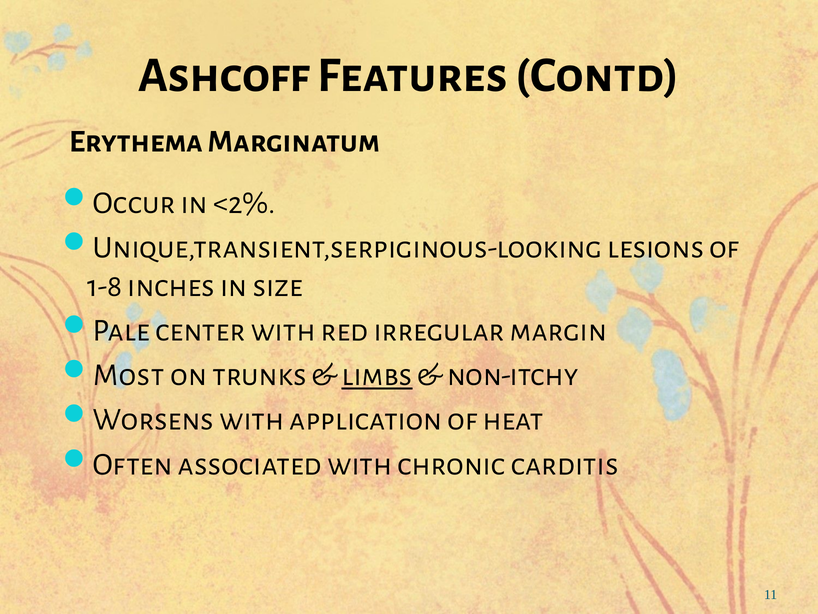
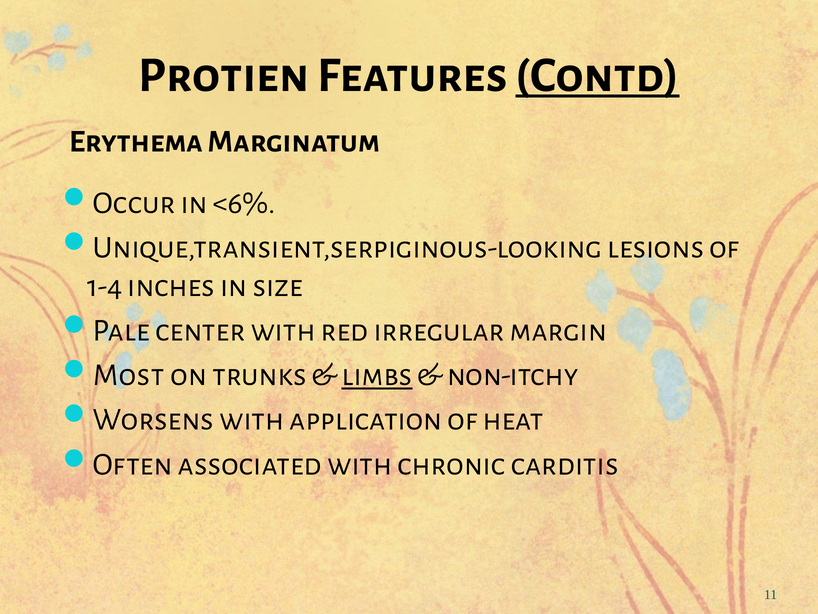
Ashcoff: Ashcoff -> Protien (224, 74)
Contd underline: none -> present (597, 74)
<2%: <2% -> <6% (244, 203)
1-8: 1-8 -> 1-4 (105, 285)
